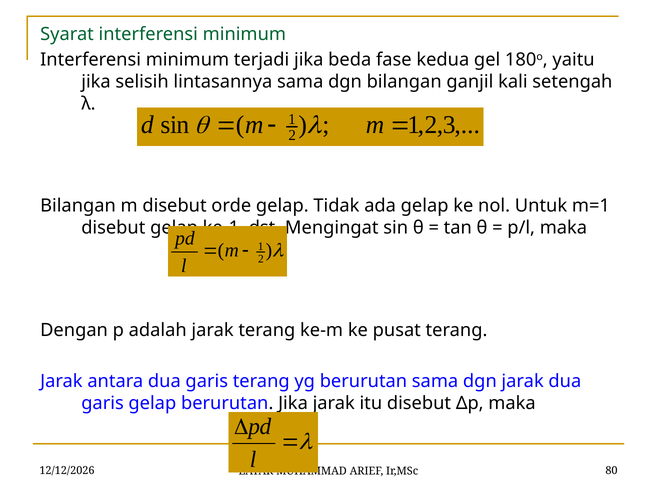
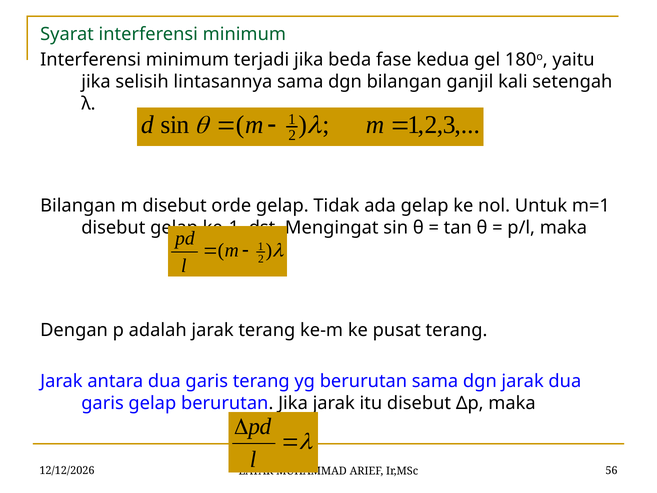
80: 80 -> 56 (612, 471)
